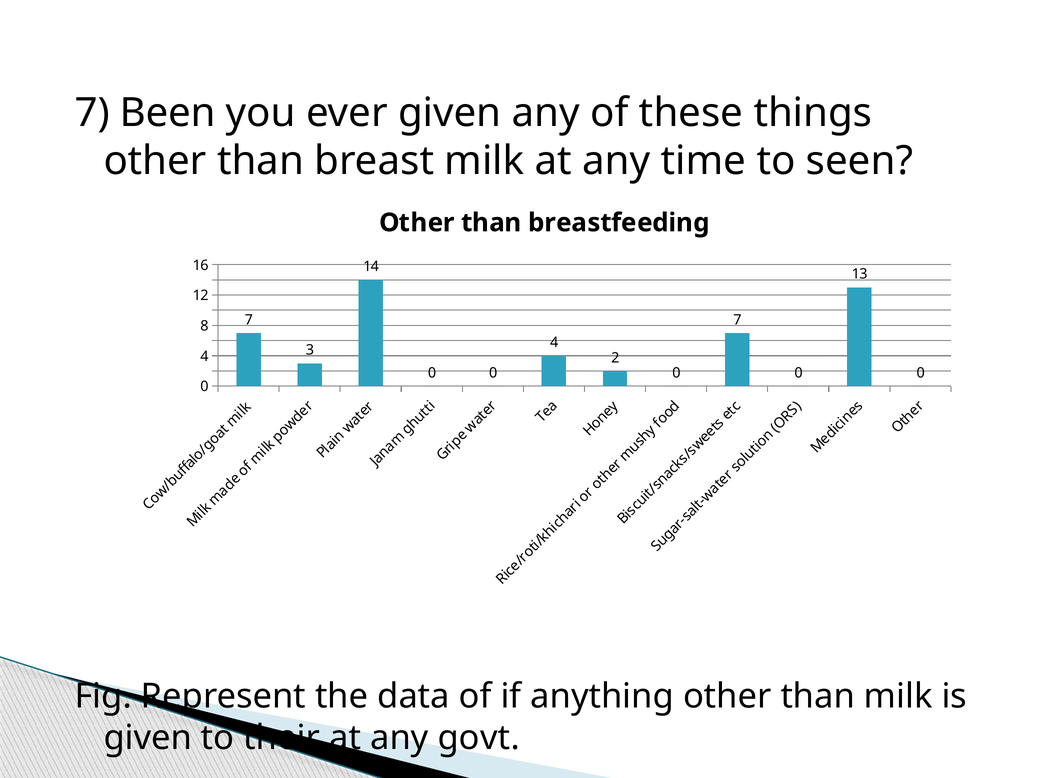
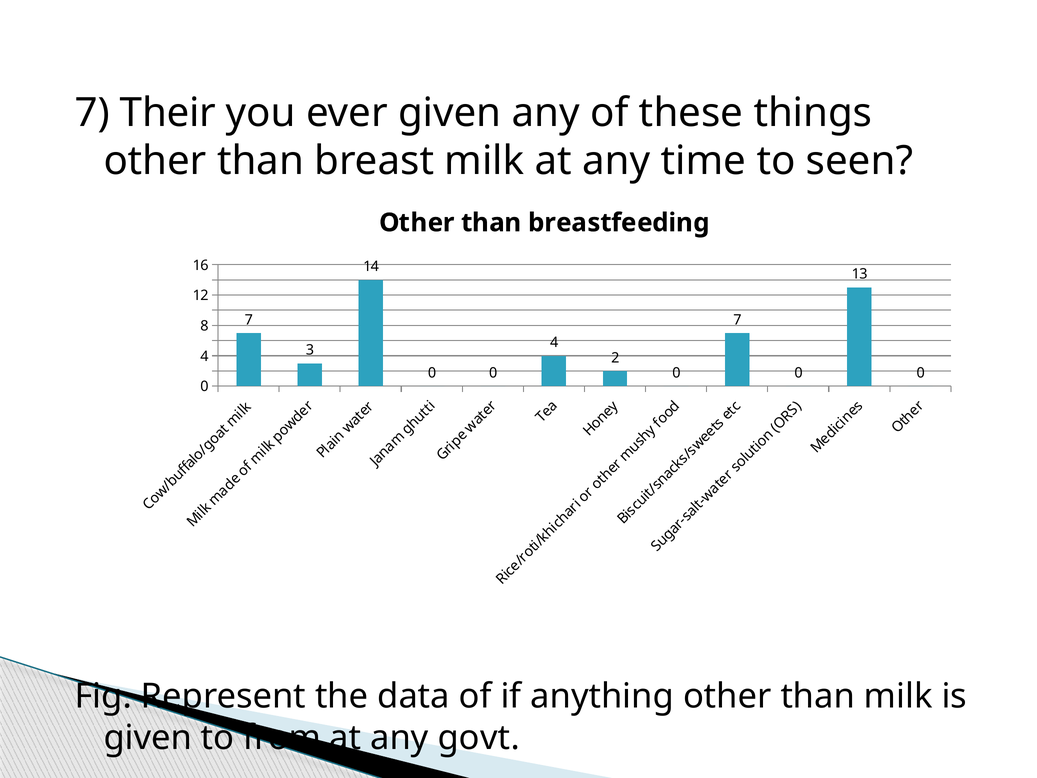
Been: Been -> Their (168, 113)
their: their -> from (282, 737)
